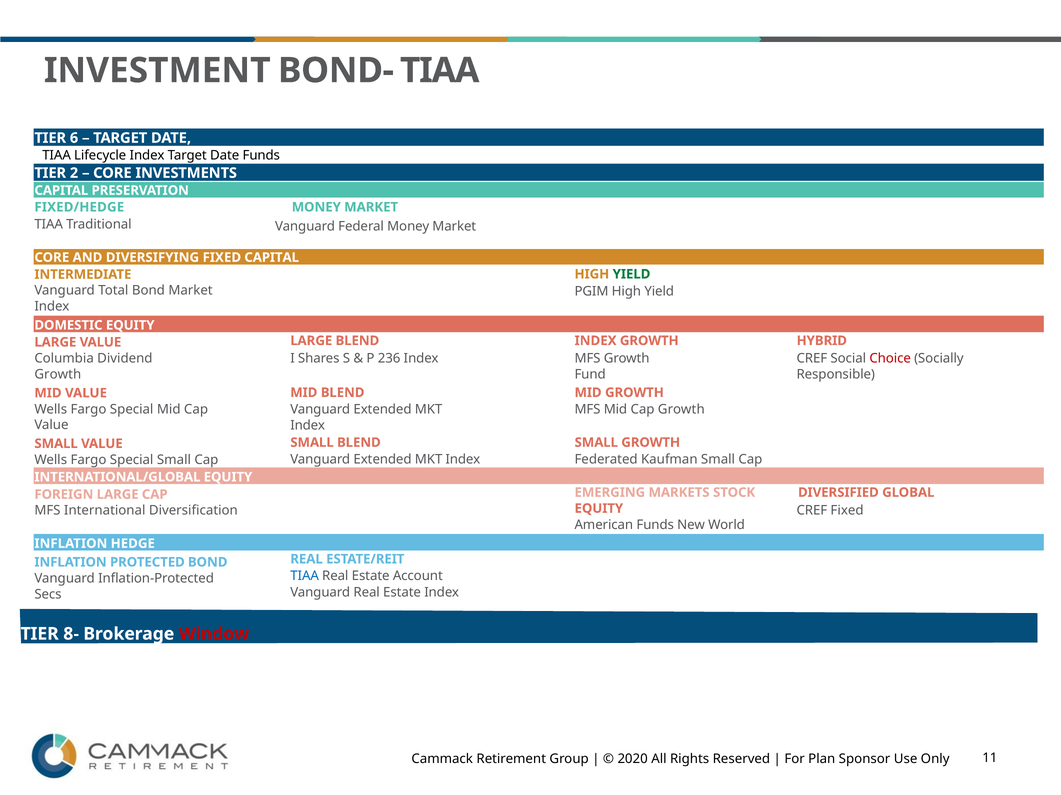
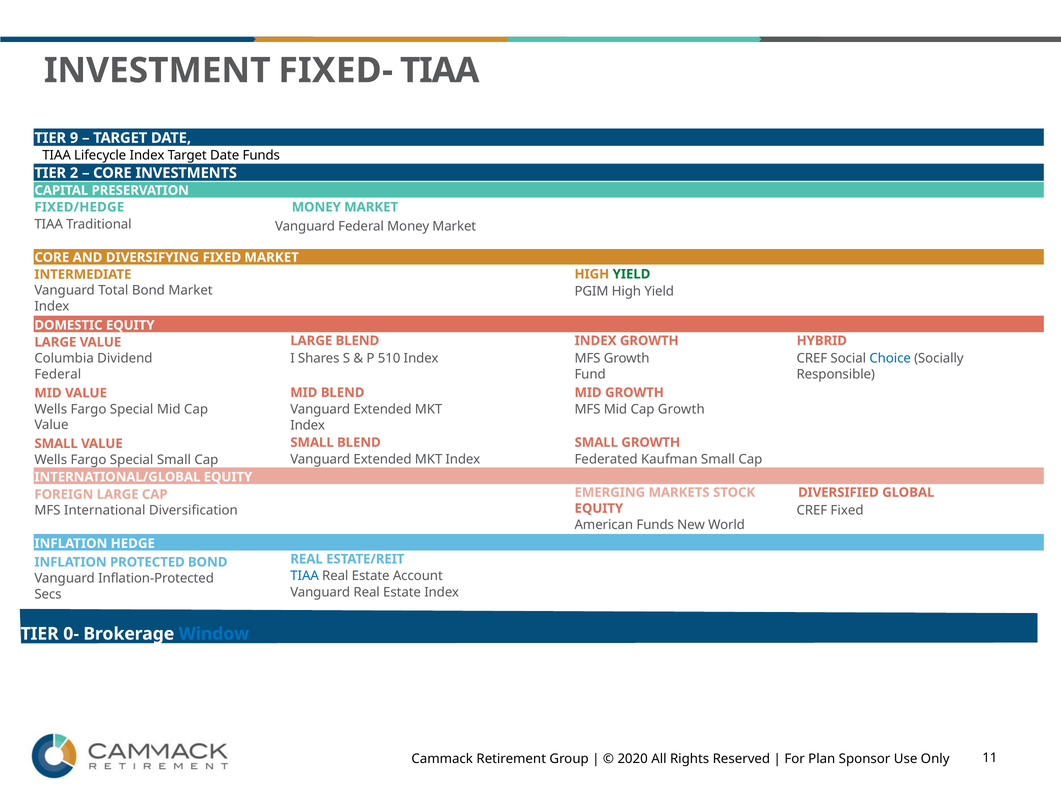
BOND-: BOND- -> FIXED- (336, 71)
6: 6 -> 9 (74, 138)
FIXED CAPITAL: CAPITAL -> MARKET (272, 258)
236: 236 -> 510 (389, 359)
Choice colour: red -> blue (890, 359)
Growth: Growth -> Federal (58, 375)
8-: 8- -> 0- (71, 634)
Window colour: red -> blue (214, 634)
